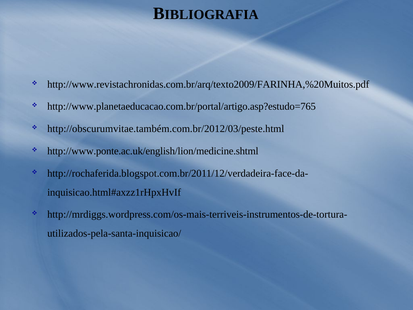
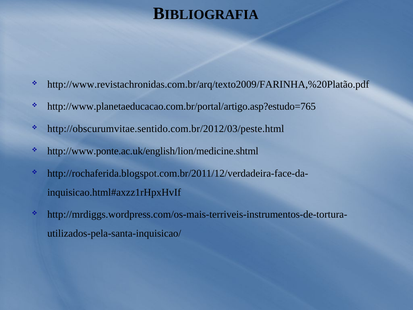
http://www.revistachronidas.com.br/arq/texto2009/FARINHA,%20Muitos.pdf: http://www.revistachronidas.com.br/arq/texto2009/FARINHA,%20Muitos.pdf -> http://www.revistachronidas.com.br/arq/texto2009/FARINHA,%20Platão.pdf (208, 84)
http://obscurumvitae.também.com.br/2012/03/peste.html: http://obscurumvitae.também.com.br/2012/03/peste.html -> http://obscurumvitae.sentido.com.br/2012/03/peste.html (166, 129)
